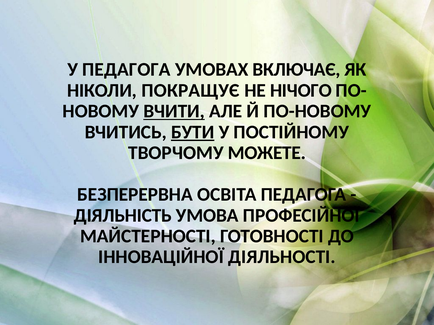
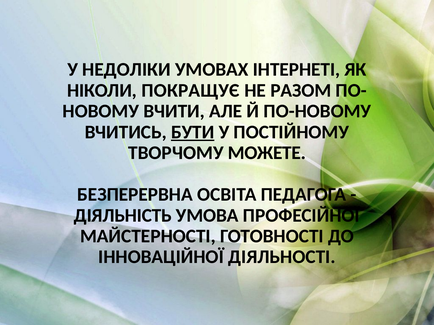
У ПЕДАГОГА: ПЕДАГОГА -> НЕДОЛІКИ (127, 70)
ВКЛЮЧАЄ: ВКЛЮЧАЄ -> ІНТЕРНЕТІ (296, 70)
НІЧОГО: НІЧОГО -> РАЗОМ (301, 91)
ВЧИТИ underline: present -> none (174, 111)
